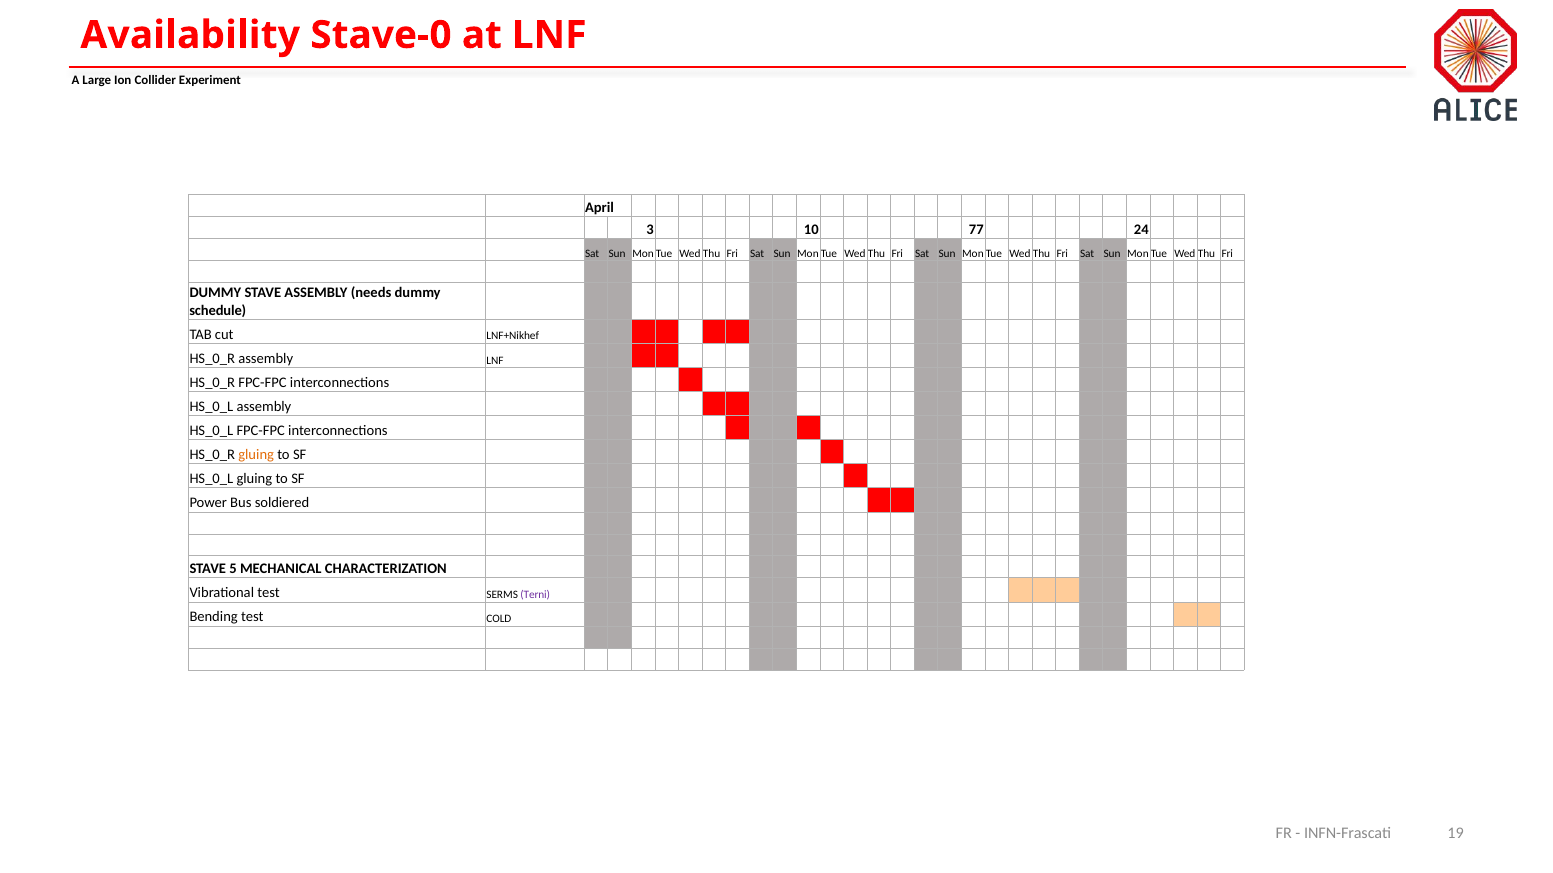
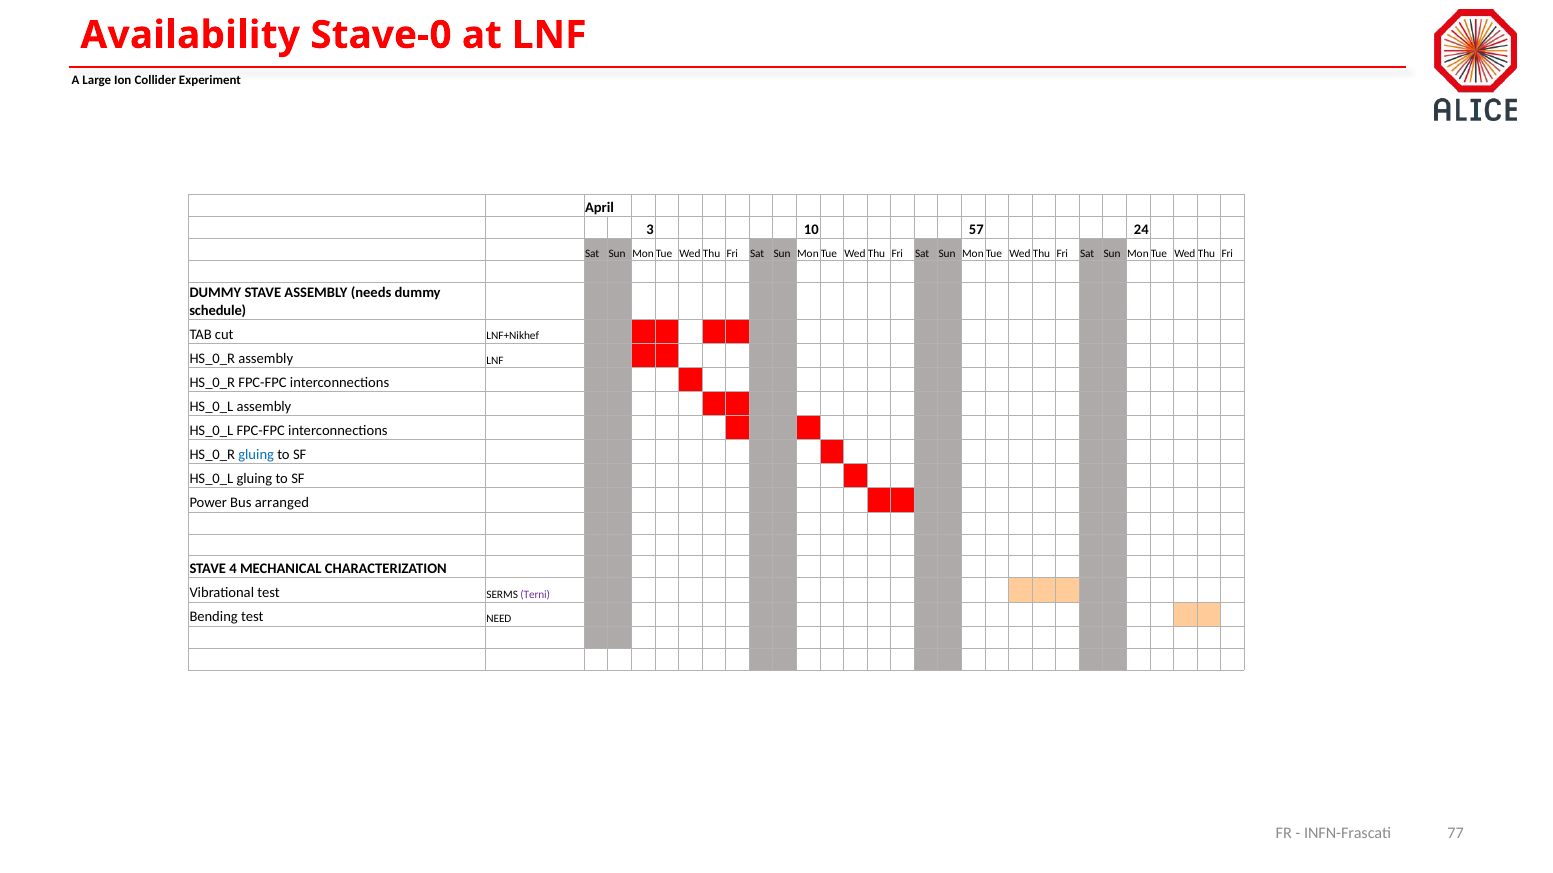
77: 77 -> 57 (976, 230)
gluing colour: orange -> blue (256, 455)
soldiered: soldiered -> arranged (282, 503)
5: 5 -> 4 (233, 569)
COLD: COLD -> NEED (499, 619)
19: 19 -> 77 (1456, 834)
